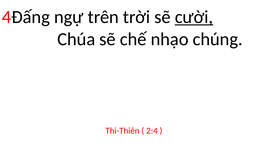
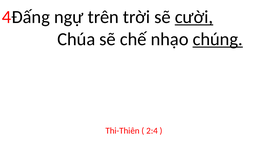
chúng underline: none -> present (218, 39)
